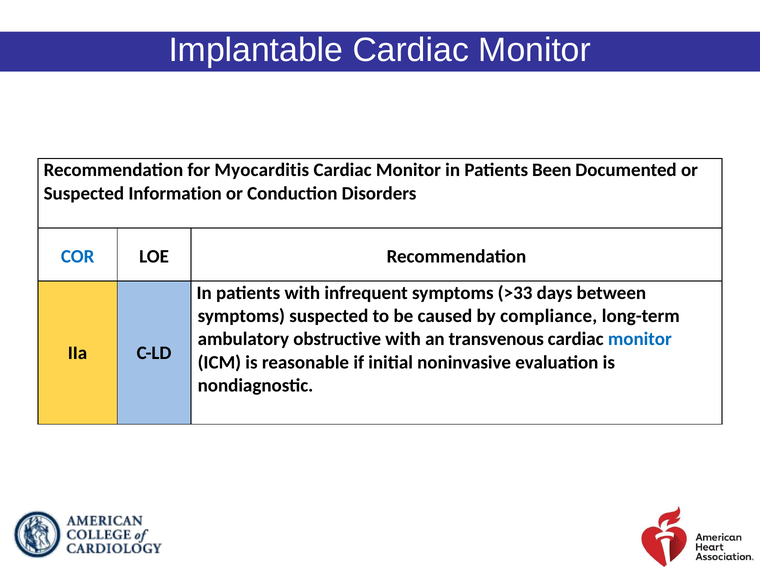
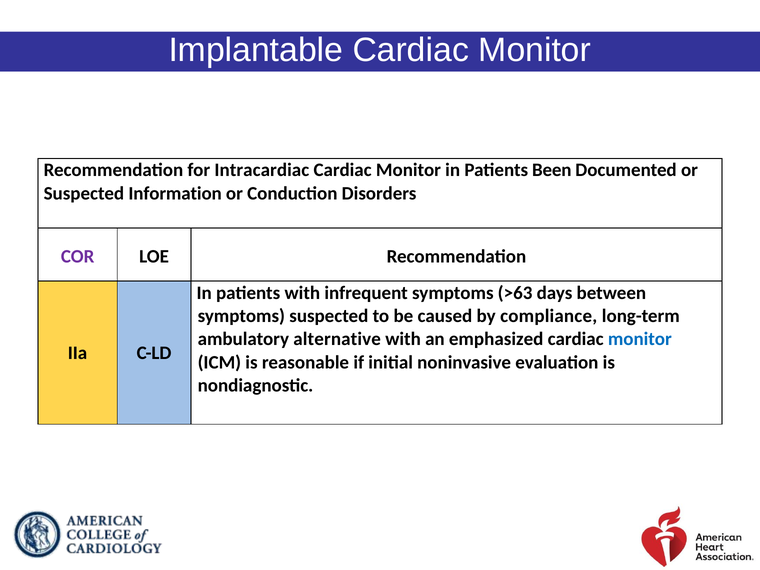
Myocarditis: Myocarditis -> Intracardiac (262, 170)
COR colour: blue -> purple (78, 256)
>33: >33 -> >63 (515, 293)
obstructive: obstructive -> alternative (337, 339)
transvenous: transvenous -> emphasized (496, 339)
